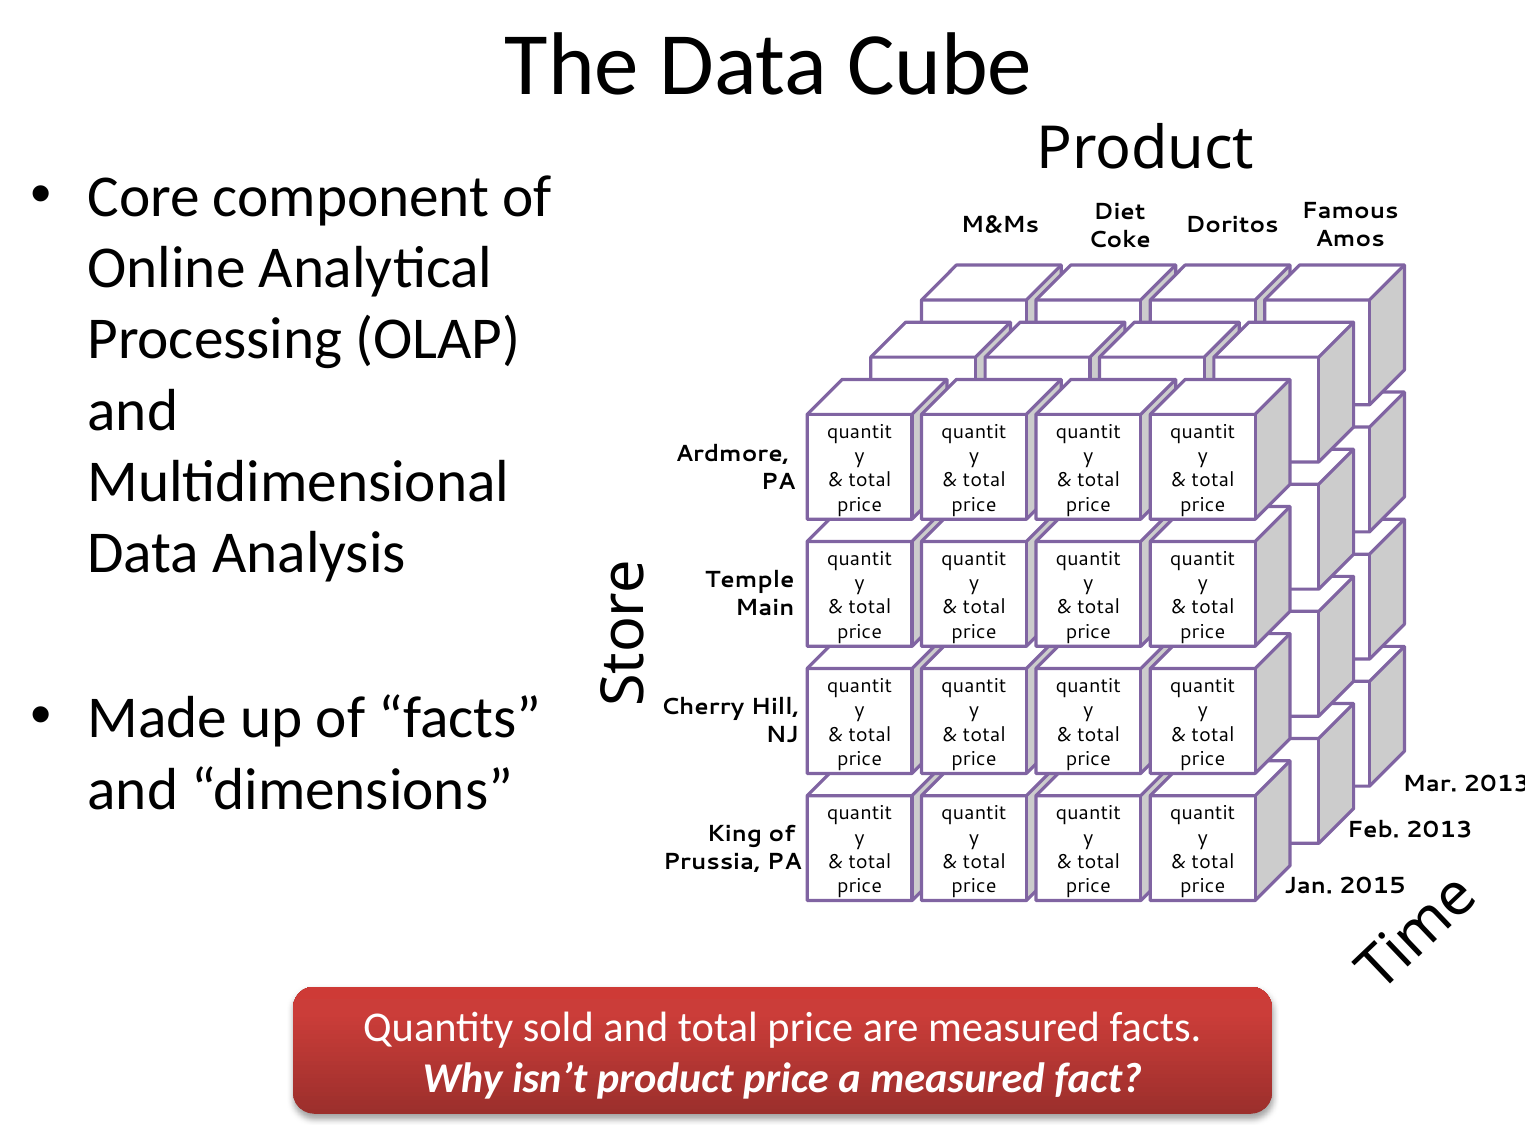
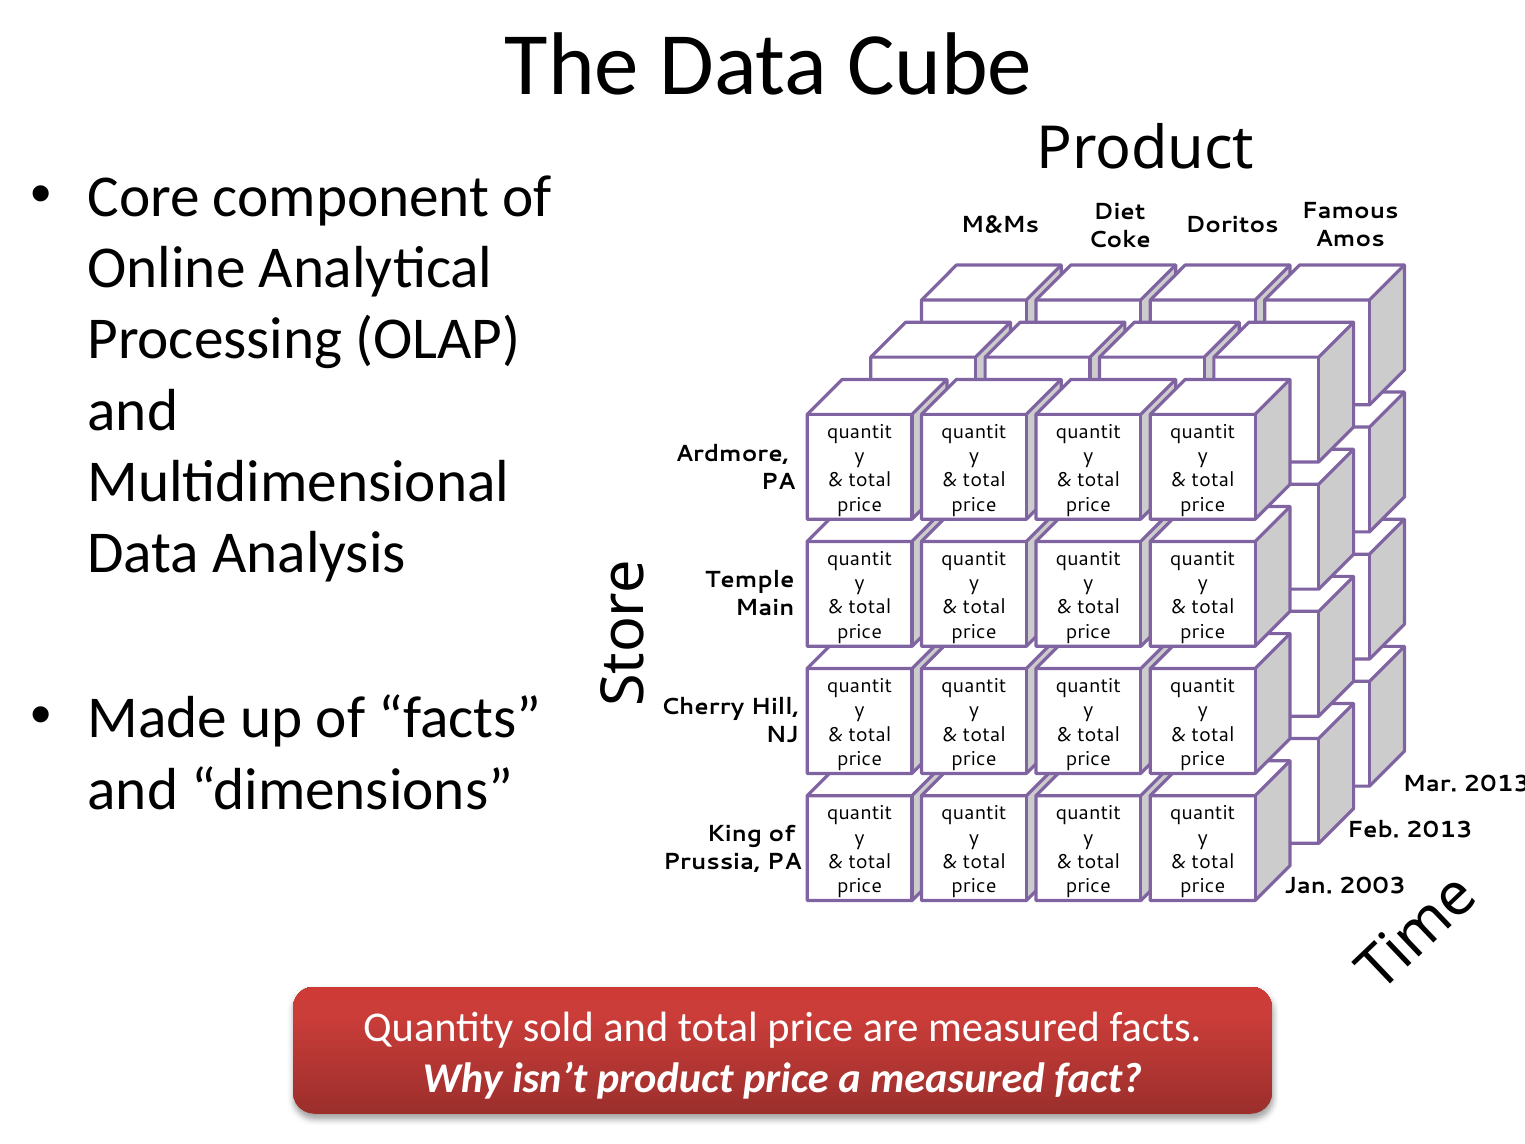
2015: 2015 -> 2003 (1372, 886)
